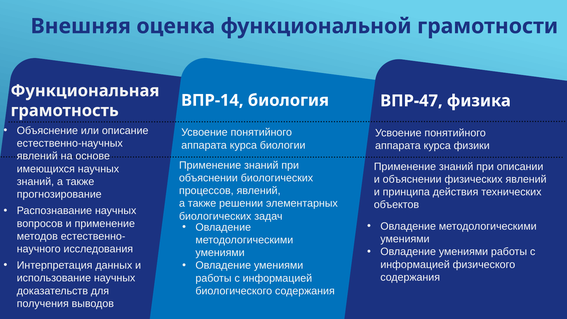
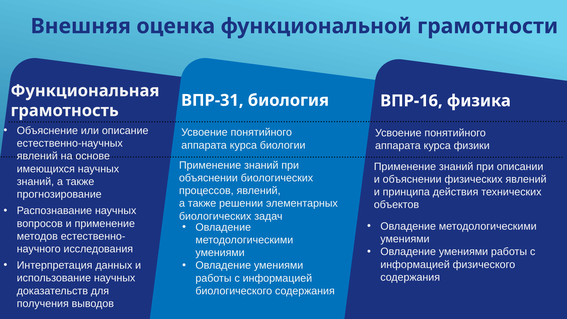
ВПР-14: ВПР-14 -> ВПР-31 (212, 100)
ВПР-47: ВПР-47 -> ВПР-16 (411, 101)
